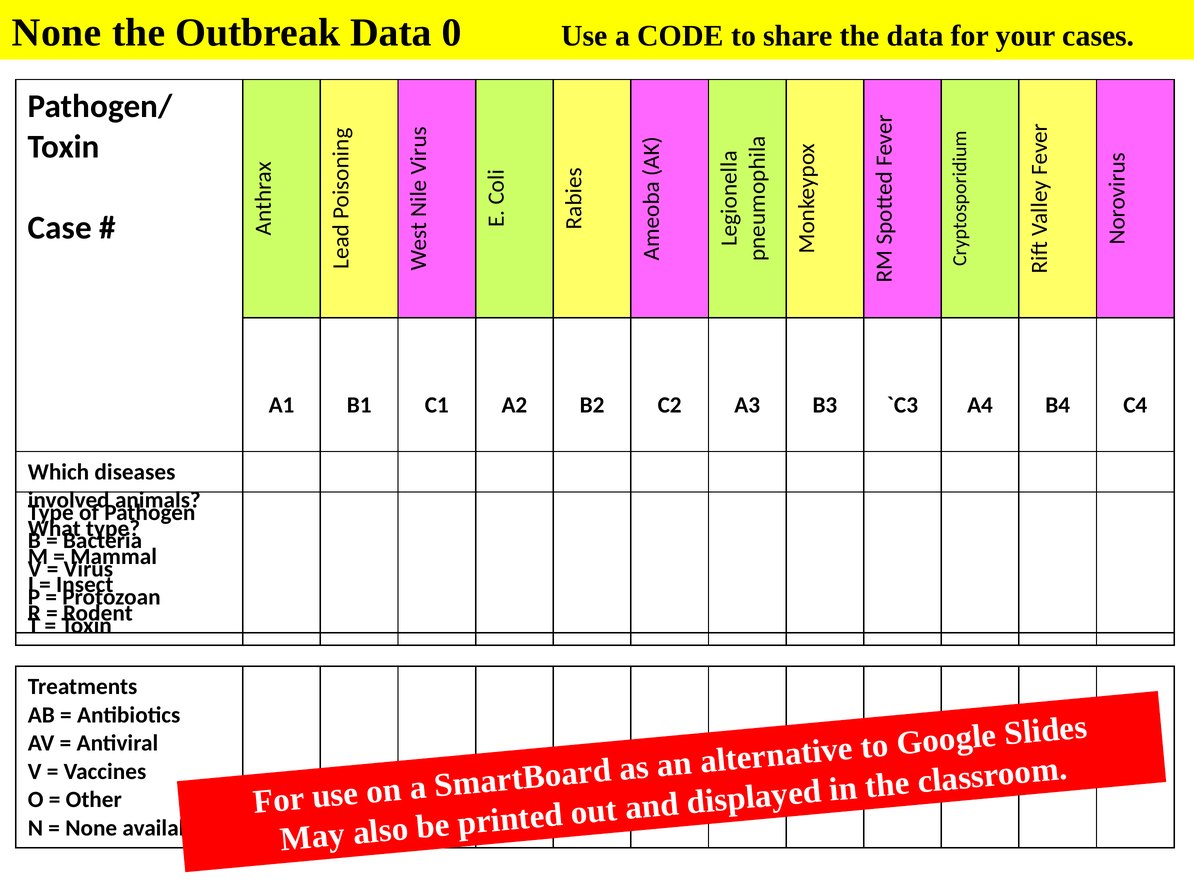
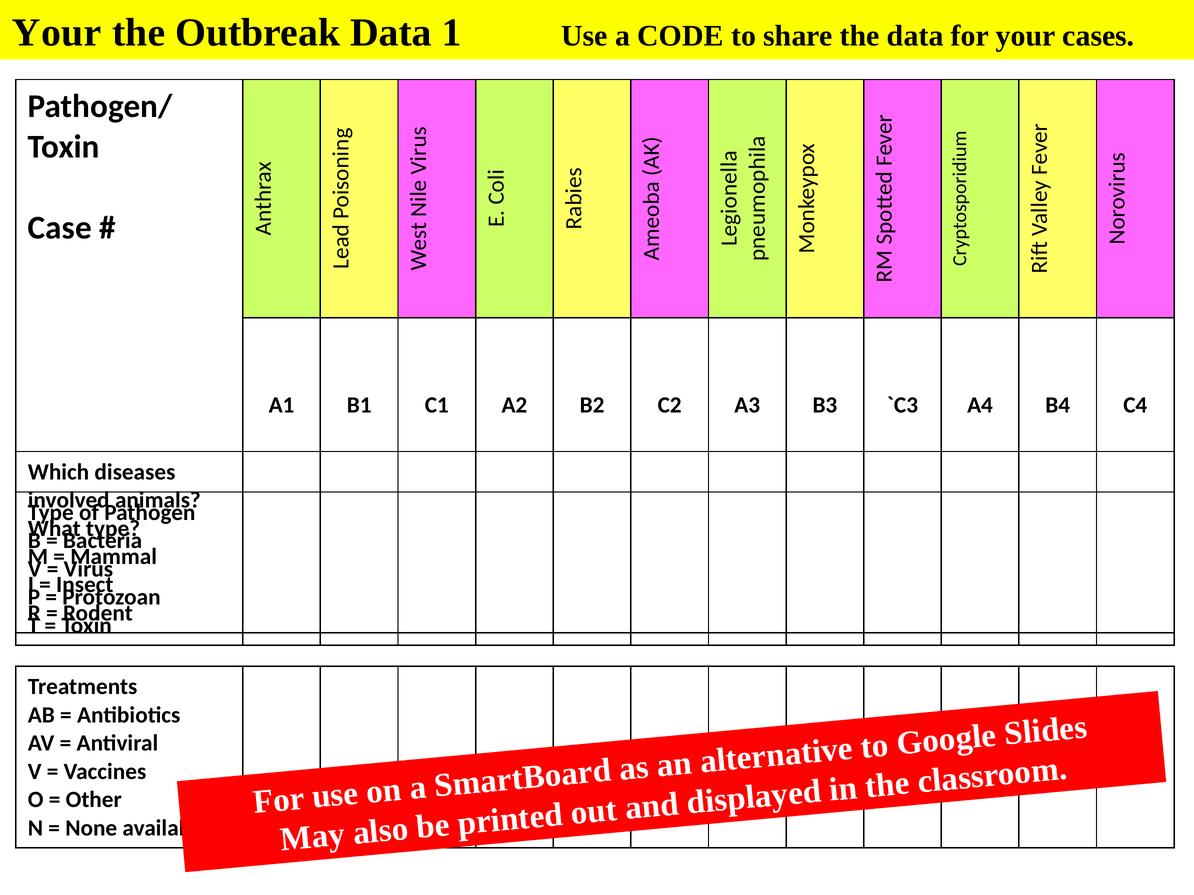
None: None -> Your (57, 33)
0: 0 -> 1 (452, 33)
